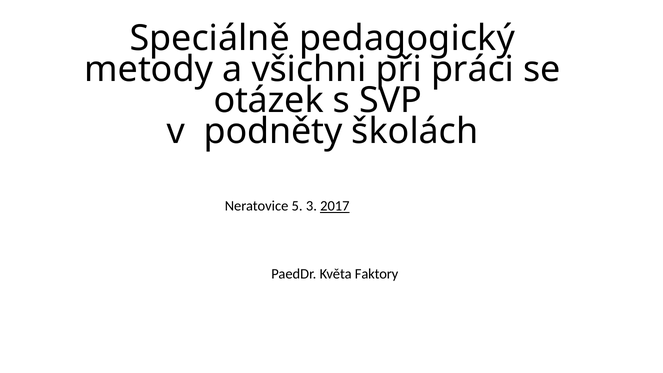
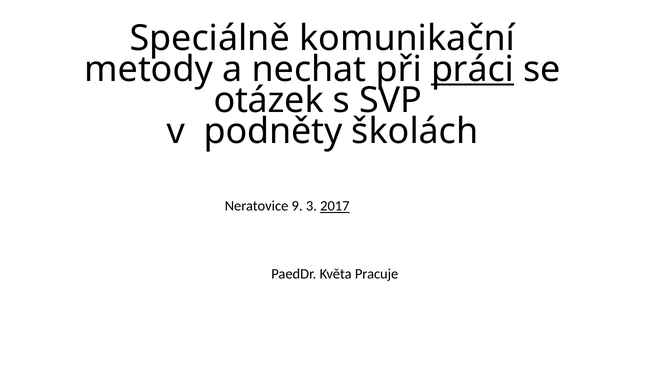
pedagogický: pedagogický -> komunikační (407, 38)
všichni: všichni -> nechat (309, 69)
práci underline: none -> present (473, 69)
5: 5 -> 9 (297, 206)
Faktory: Faktory -> Pracuje (377, 274)
